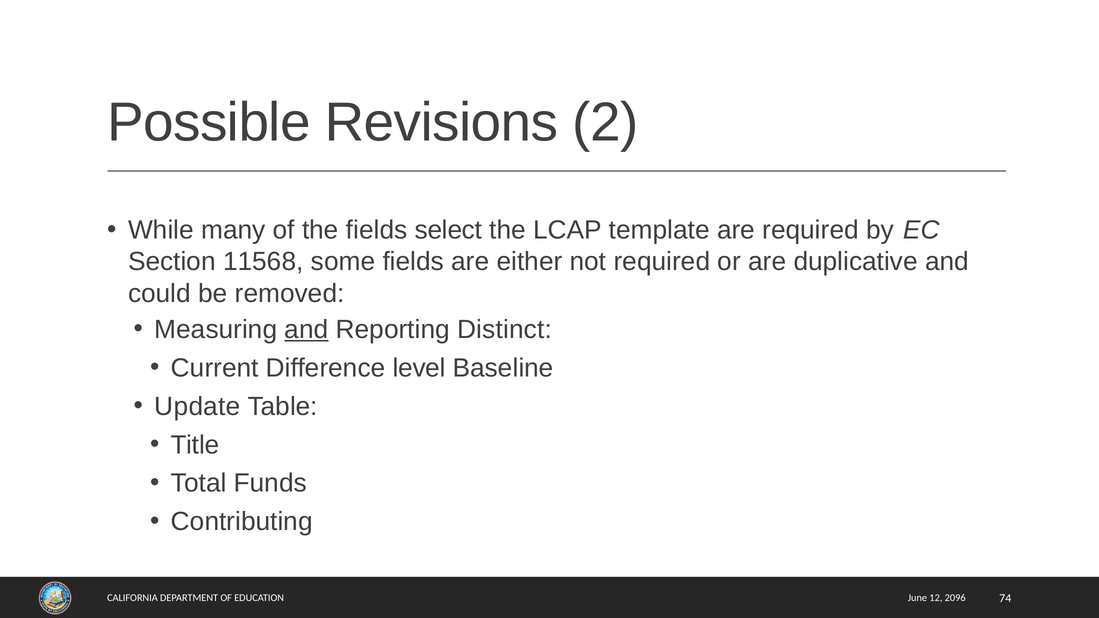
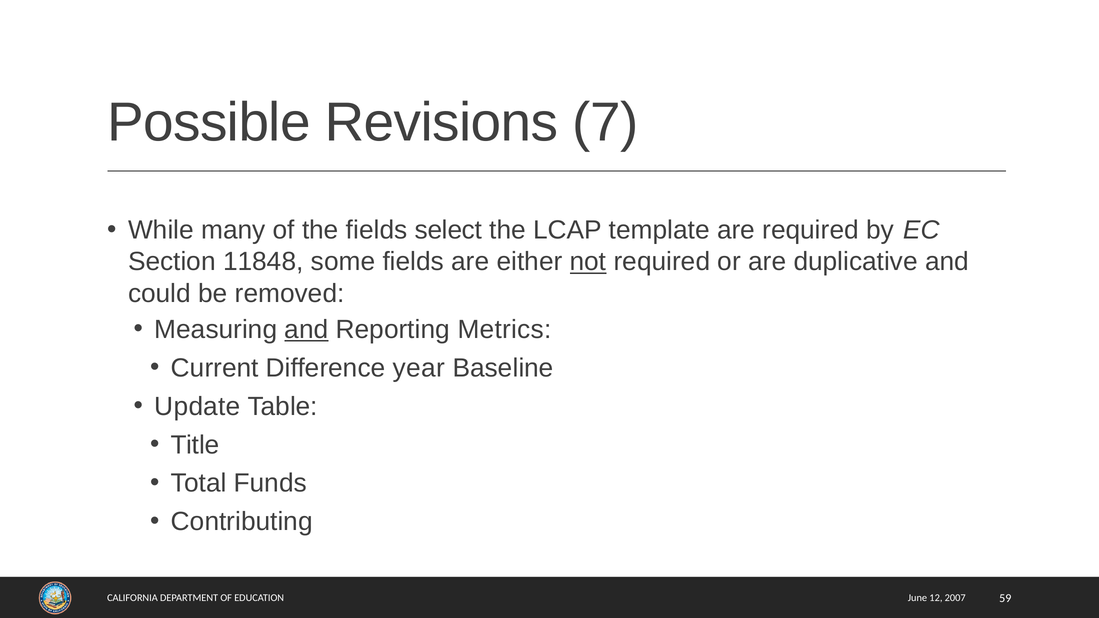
2: 2 -> 7 (605, 122)
11568: 11568 -> 11848 (263, 262)
not underline: none -> present (588, 262)
Distinct: Distinct -> Metrics (505, 330)
level: level -> year (419, 368)
74: 74 -> 59 (1005, 598)
2096: 2096 -> 2007 (955, 598)
